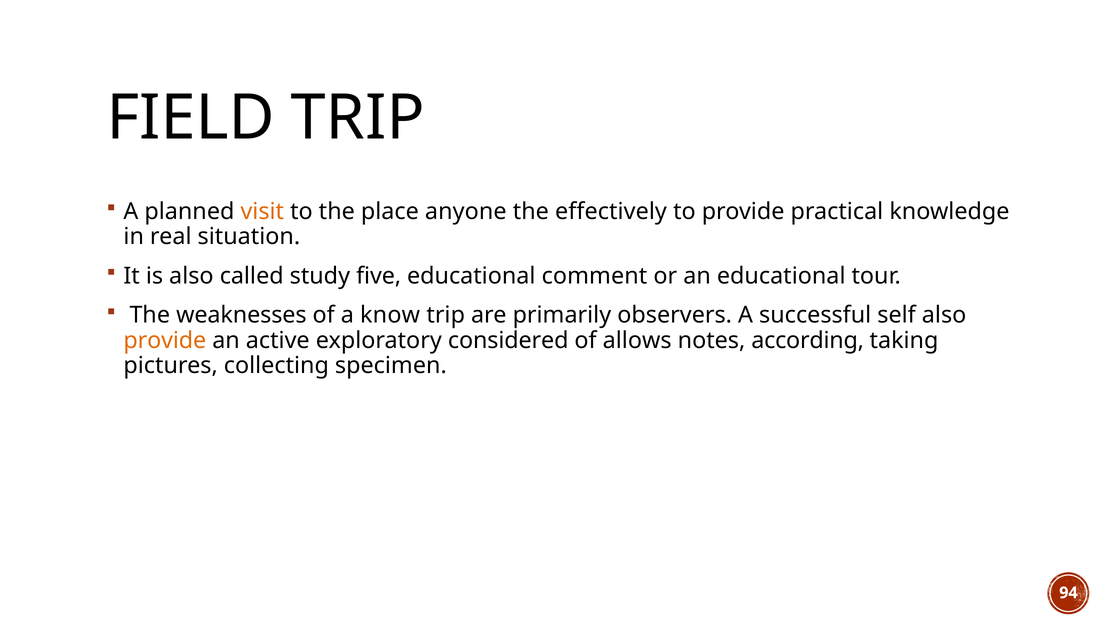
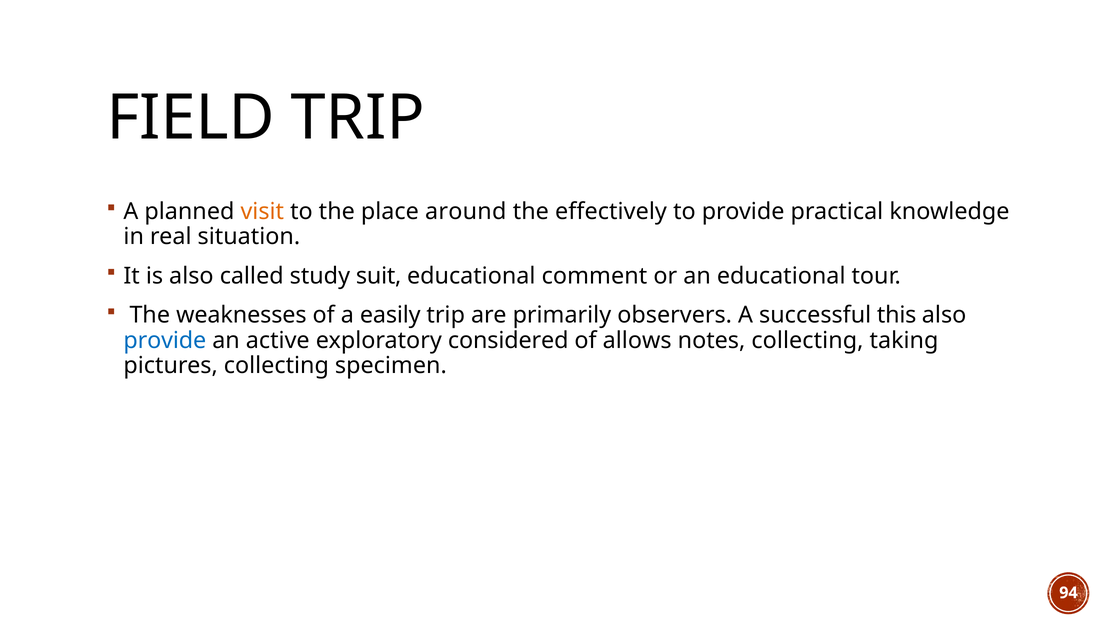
anyone: anyone -> around (466, 212)
five: five -> suit (379, 276)
know: know -> easily (390, 315)
self: self -> this (897, 315)
provide colour: orange -> blue (165, 340)
notes according: according -> collecting (807, 340)
